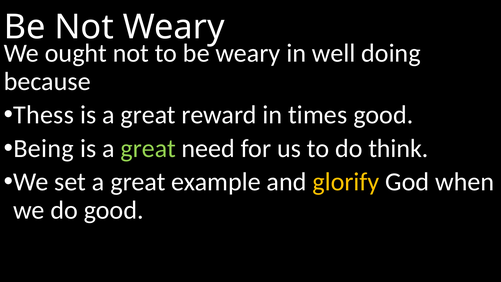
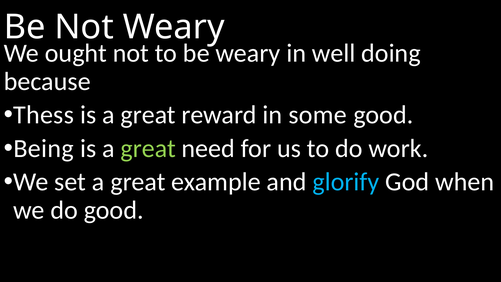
times: times -> some (318, 115)
think: think -> work (398, 148)
glorify colour: yellow -> light blue (346, 182)
